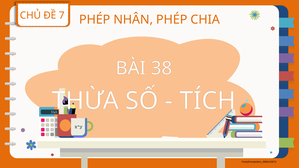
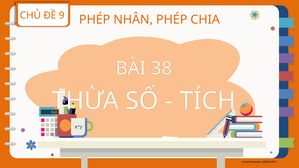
7: 7 -> 9 (62, 15)
